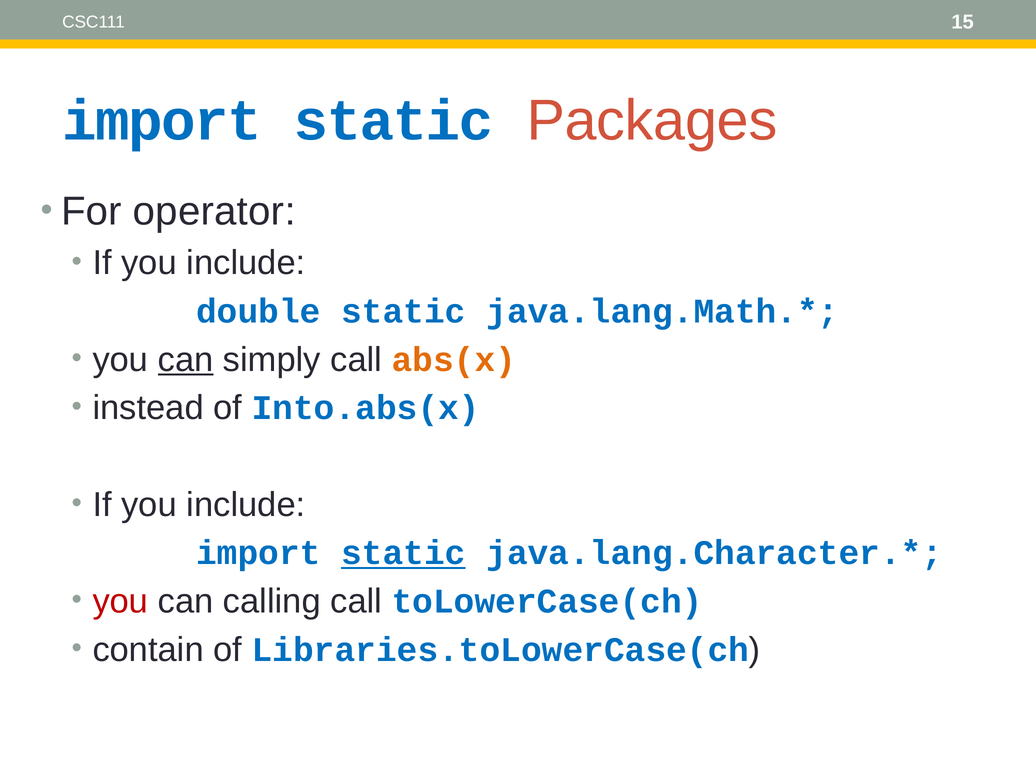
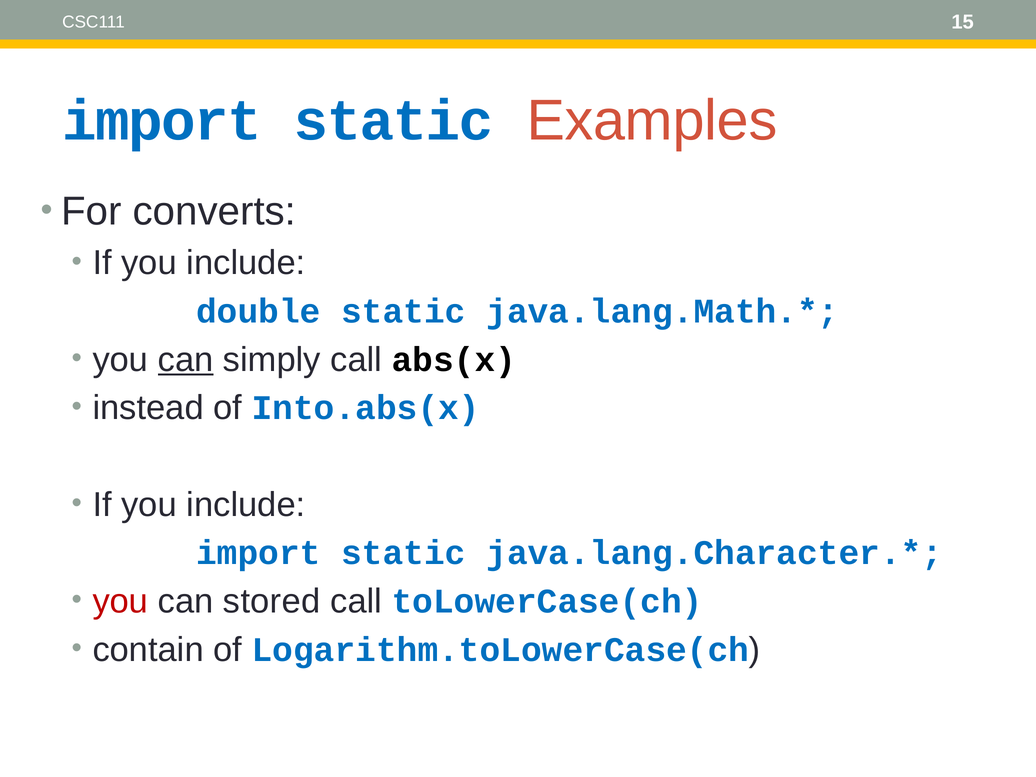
Packages: Packages -> Examples (652, 121)
operator: operator -> converts (214, 212)
abs(x colour: orange -> black (454, 360)
static underline: present -> none (403, 553)
calling: calling -> stored (272, 601)
Libraries.toLowerCase(ch: Libraries.toLowerCase(ch -> Logarithm.toLowerCase(ch (500, 650)
